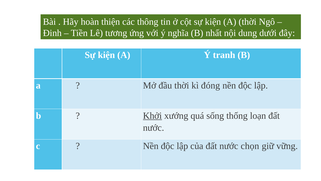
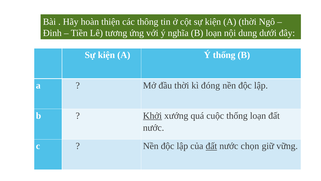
B nhất: nhất -> loạn (214, 33)
Ý tranh: tranh -> thống (224, 55)
sống: sống -> cuộc (215, 116)
đất underline: none -> present (211, 146)
